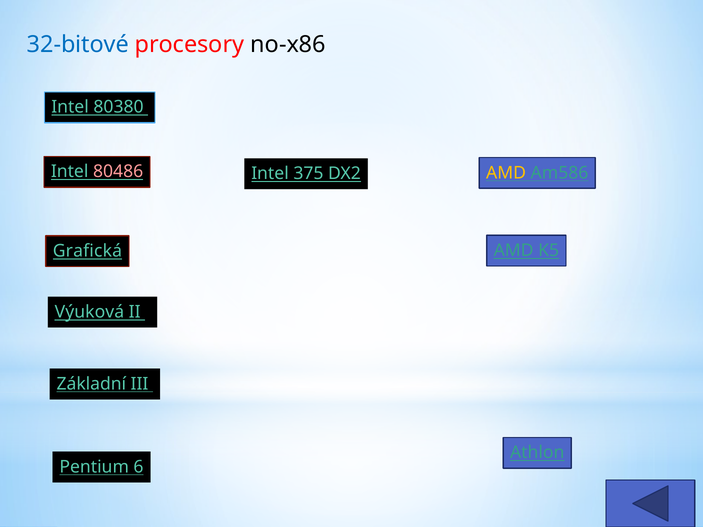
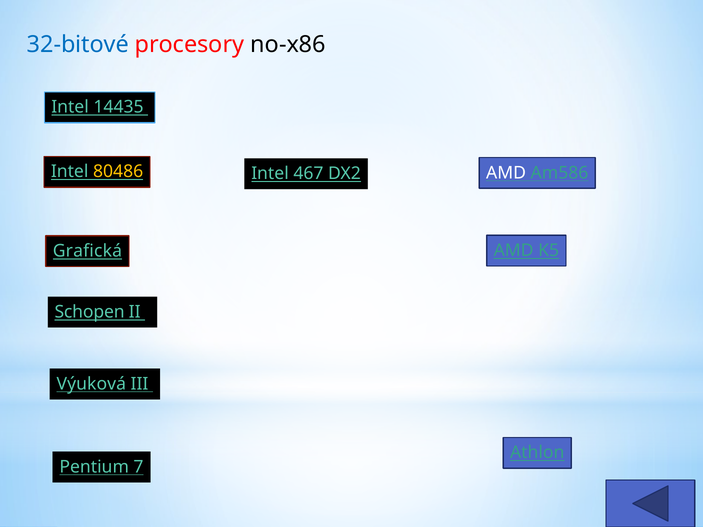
80380: 80380 -> 14435 (119, 107)
80486 colour: pink -> yellow (118, 172)
375: 375 -> 467 (308, 174)
AMD colour: yellow -> white (506, 173)
Výuková: Výuková -> Schopen (90, 312)
Základní: Základní -> Výuková (91, 384)
6: 6 -> 7 (138, 467)
